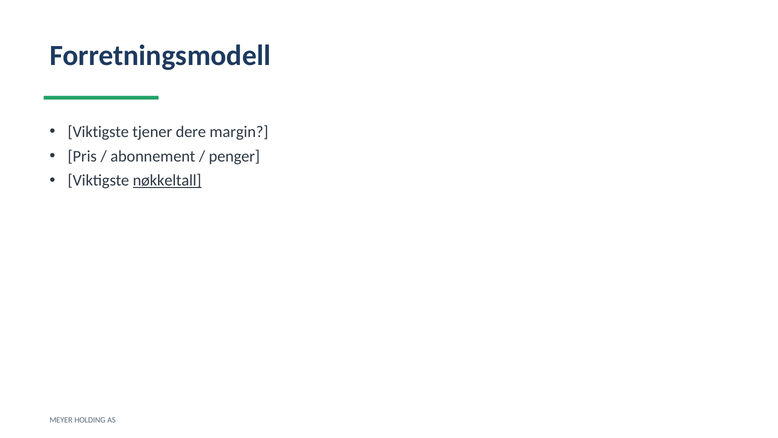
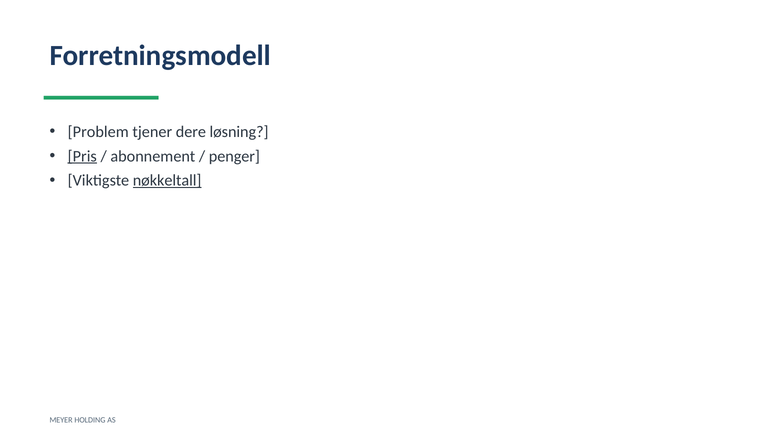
Viktigste: Viktigste -> Problem (98, 132)
margin: margin -> løsning (239, 132)
Pris underline: none -> present (82, 156)
